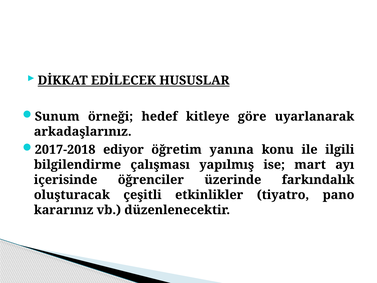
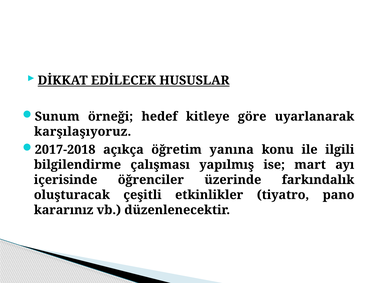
arkadaşlarınız: arkadaşlarınız -> karşılaşıyoruz (83, 131)
ediyor: ediyor -> açıkça (123, 149)
